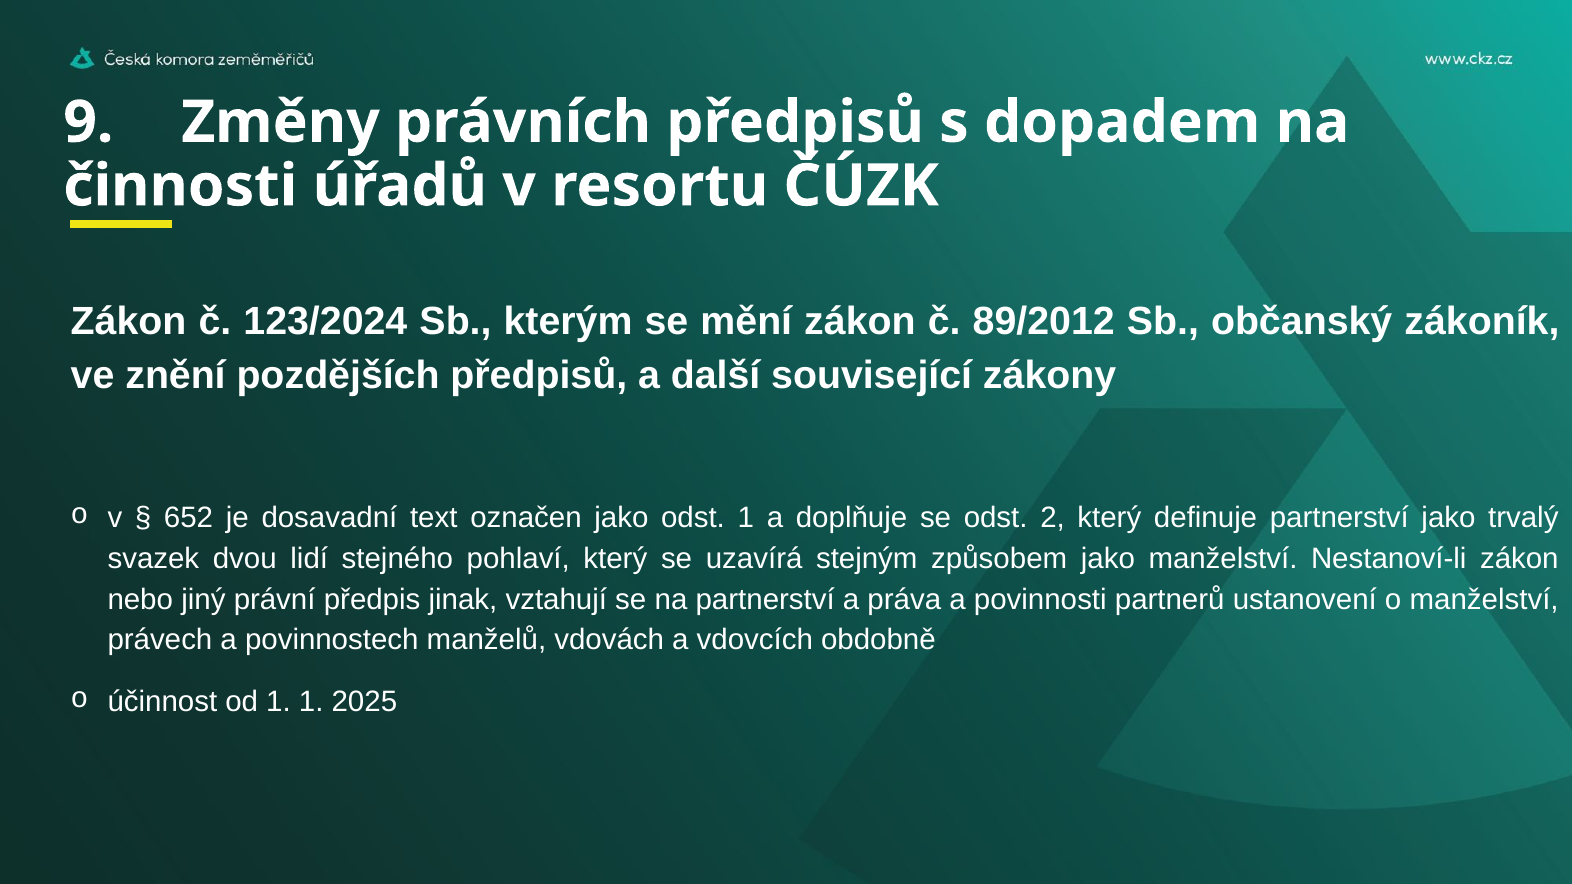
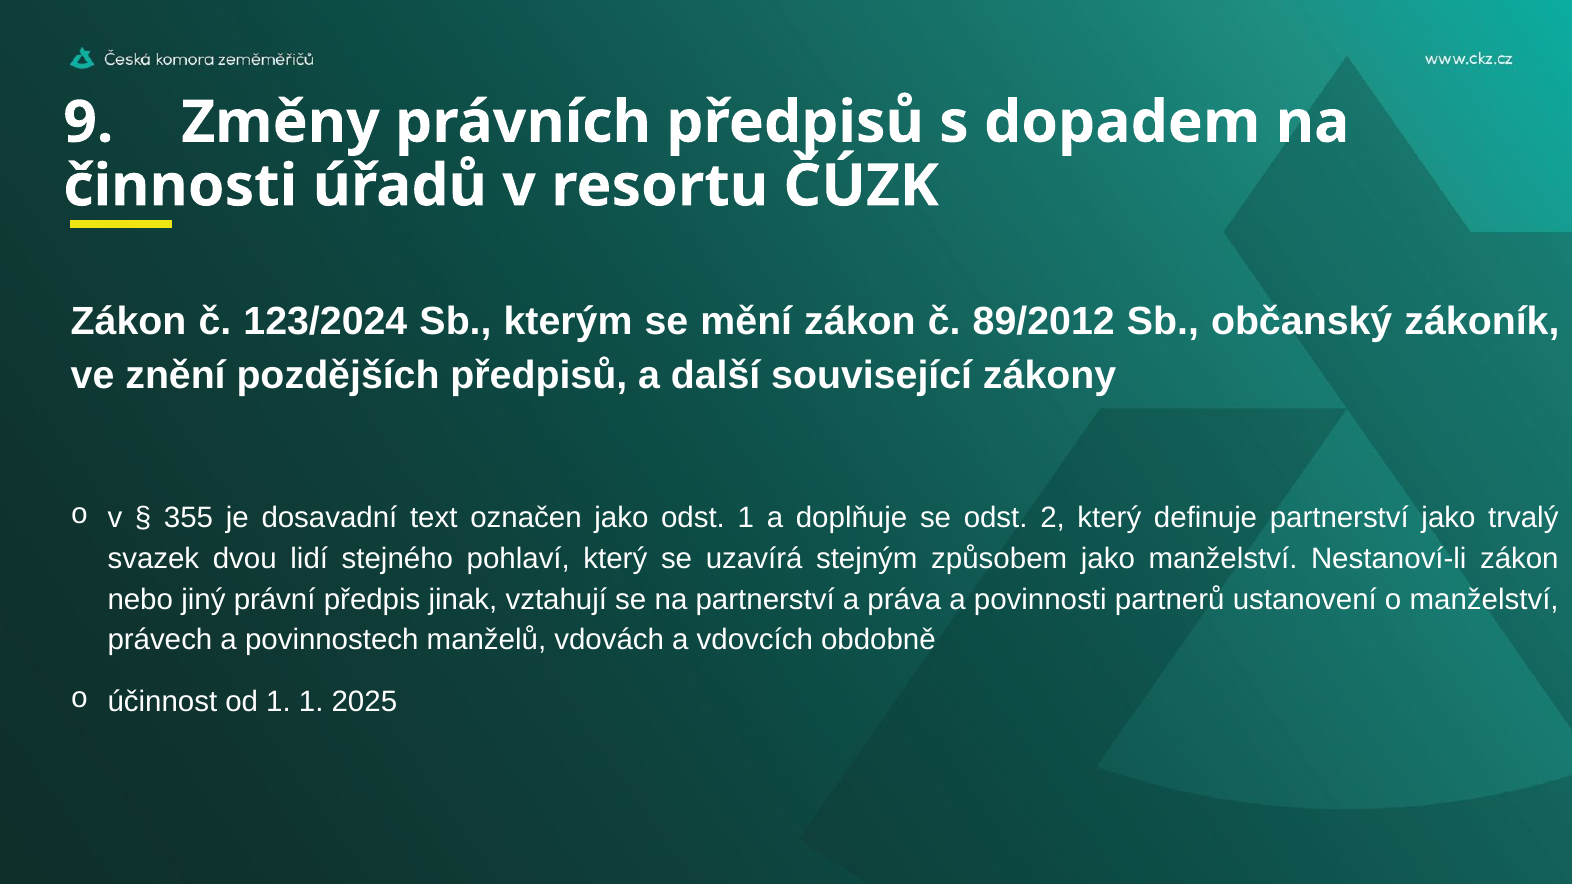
652: 652 -> 355 (189, 518)
